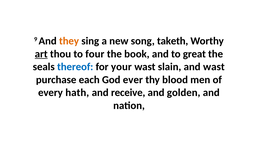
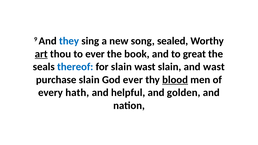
they colour: orange -> blue (69, 41)
taketh: taketh -> sealed (173, 41)
to four: four -> ever (95, 54)
for your: your -> slain (121, 67)
purchase each: each -> slain (89, 80)
blood underline: none -> present (175, 80)
receive: receive -> helpful (128, 93)
